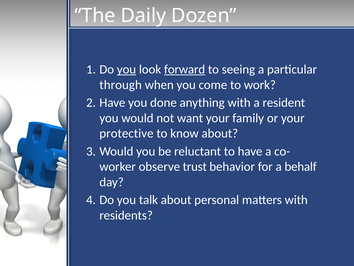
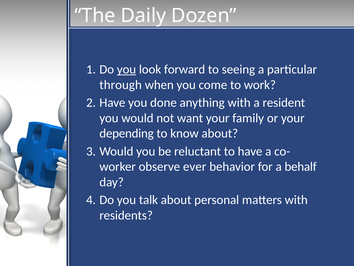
forward underline: present -> none (185, 69)
protective: protective -> depending (127, 133)
trust: trust -> ever (195, 166)
